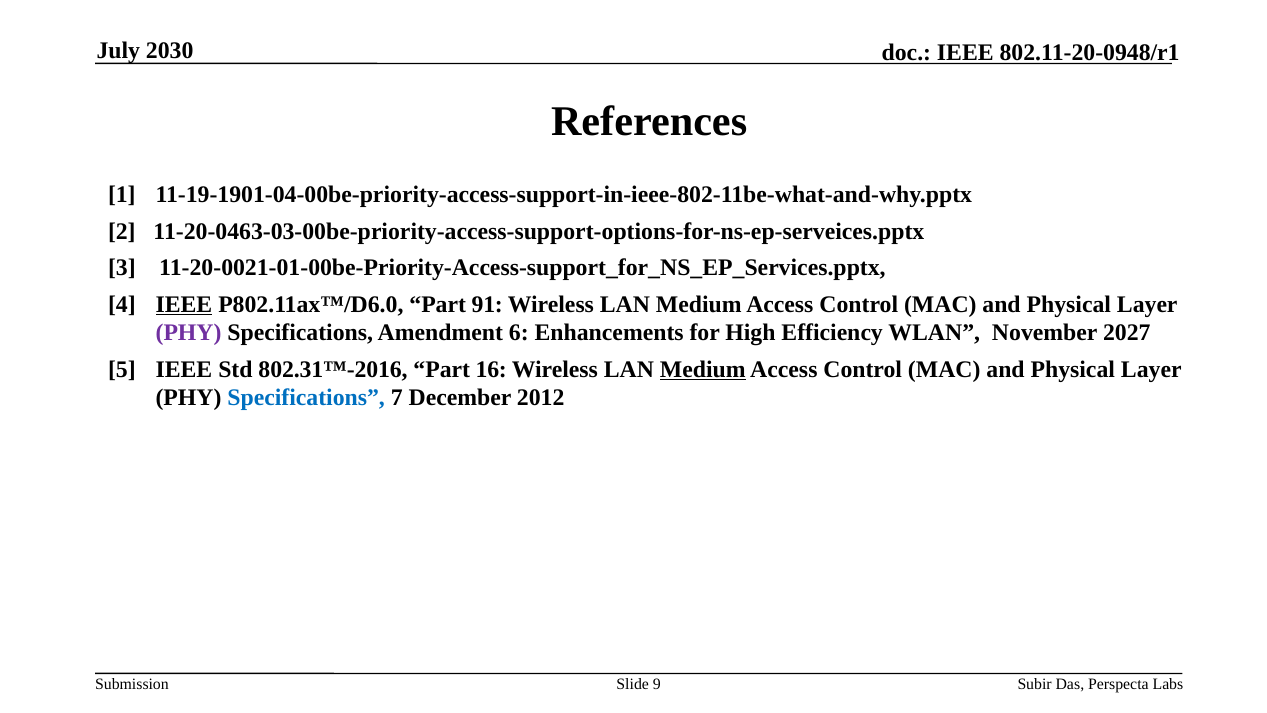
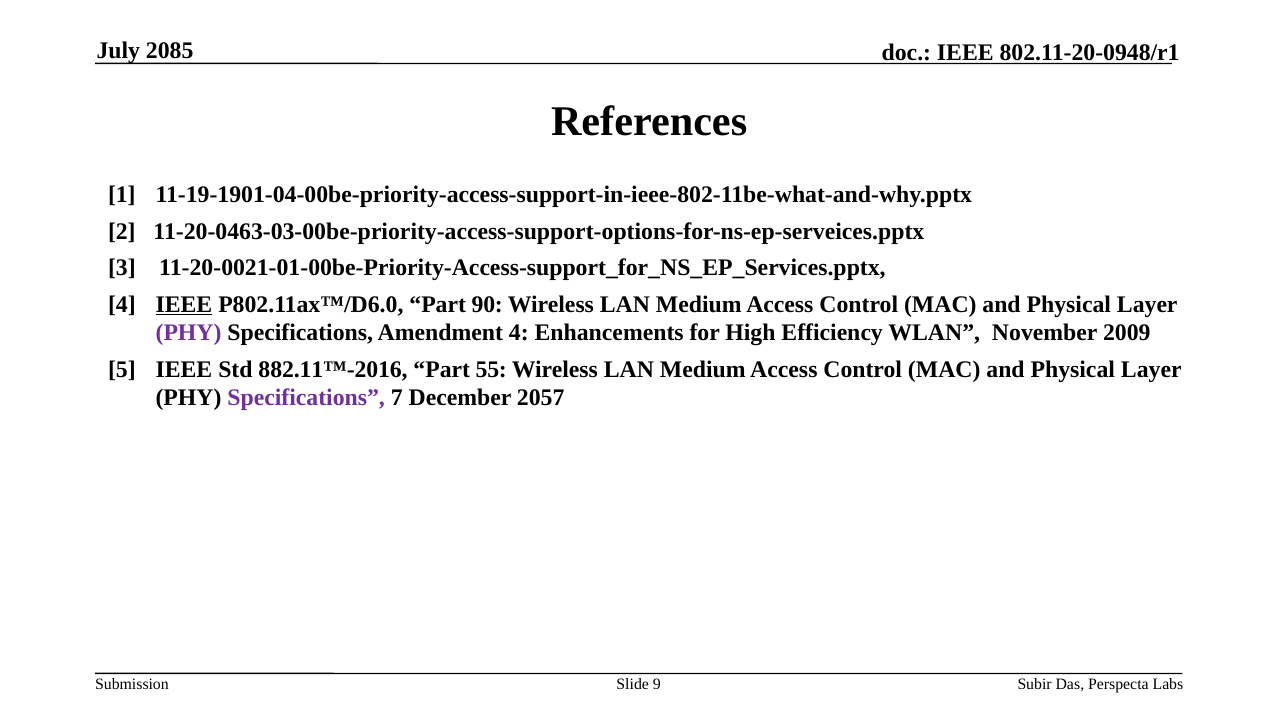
2030: 2030 -> 2085 (170, 50)
91: 91 -> 90 (487, 304)
Amendment 6: 6 -> 4 (519, 333)
2027: 2027 -> 2009 (1127, 333)
802.31™-2016: 802.31™-2016 -> 882.11™-2016 (333, 369)
16: 16 -> 55 (491, 369)
Medium underline: present -> none (703, 369)
Specifications colour: blue -> purple (306, 398)
2012: 2012 -> 2057 (541, 398)
